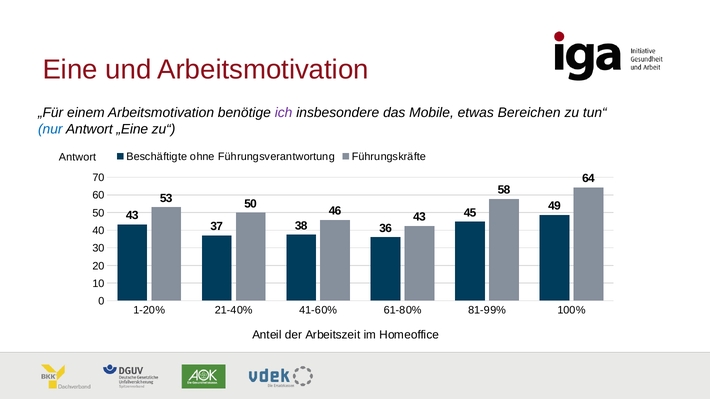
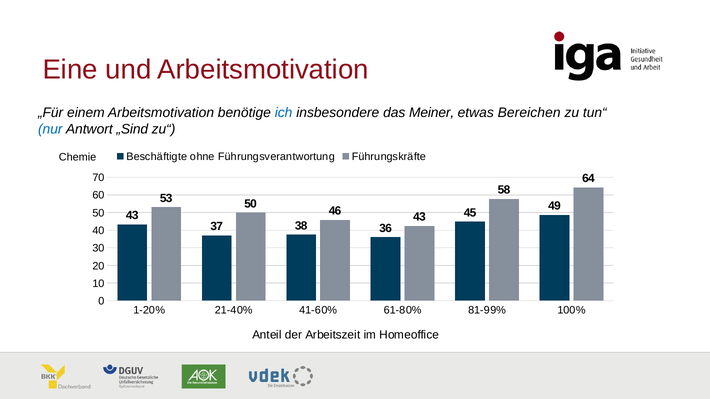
ich colour: purple -> blue (284, 113)
Mobile: Mobile -> Meiner (432, 113)
„Eine: „Eine -> „Sind (132, 129)
Antwort: Antwort -> Chemie (78, 158)
